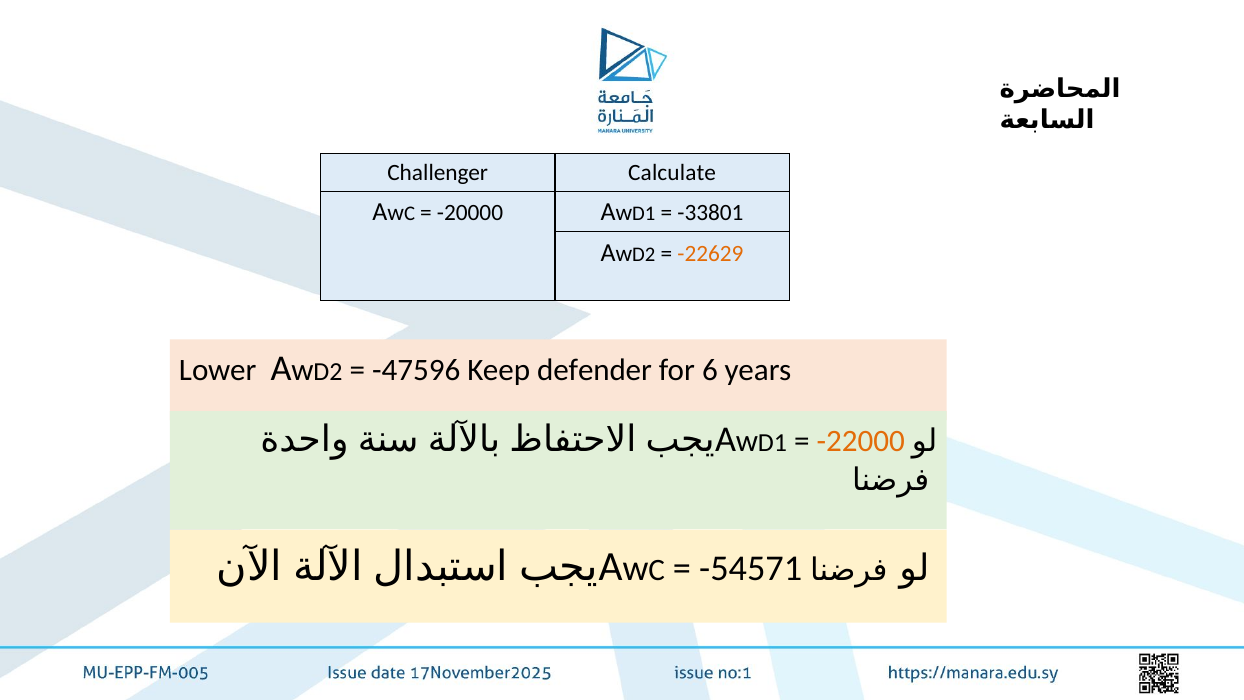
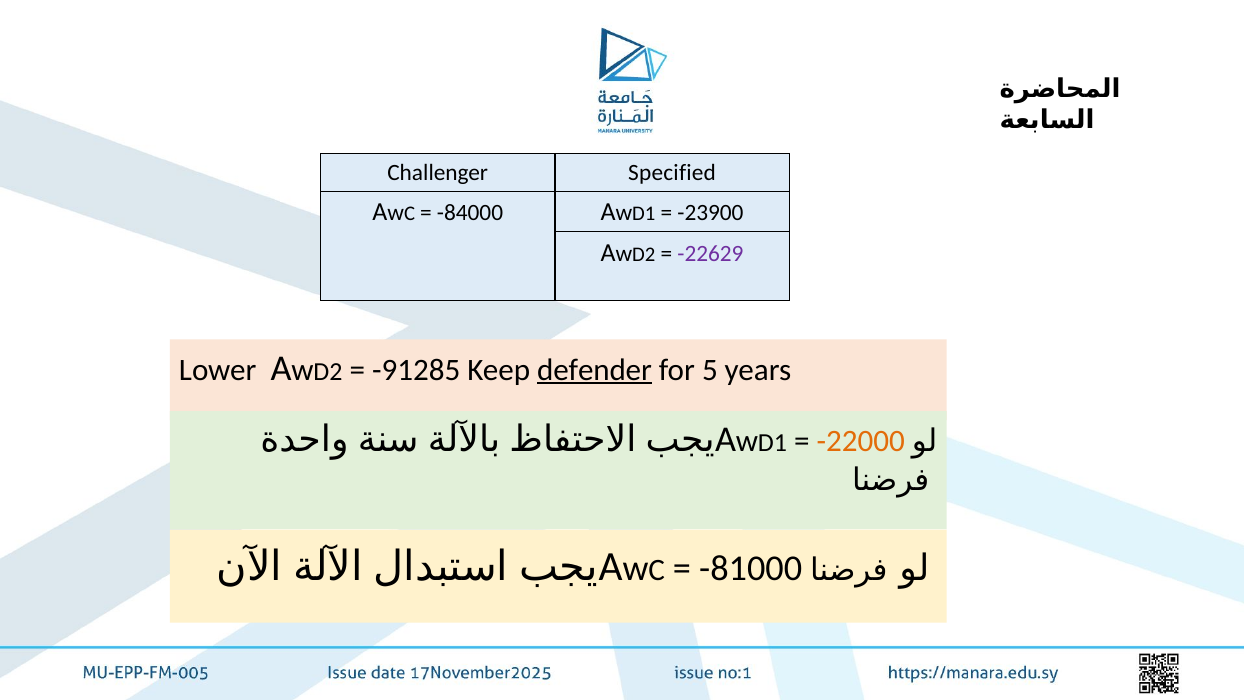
Calculate: Calculate -> Specified (672, 173)
-20000: -20000 -> -84000 (470, 213)
-33801: -33801 -> -23900 (710, 213)
-22629 colour: orange -> purple (710, 253)
-47596: -47596 -> -91285 (416, 370)
defender underline: none -> present (595, 370)
6: 6 -> 5 (710, 370)
-54571: -54571 -> -81000 (751, 569)
